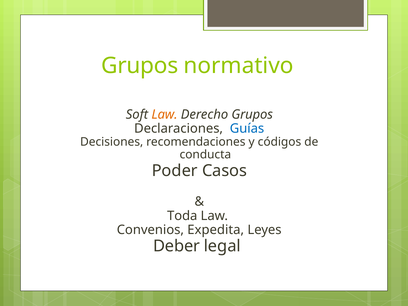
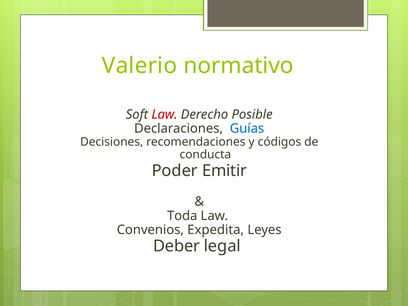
Grupos: Grupos -> Valerio (139, 66)
Law colour: orange -> red (164, 114)
Derecho Grupos: Grupos -> Posible (252, 114)
Casos: Casos -> Emitir (224, 171)
